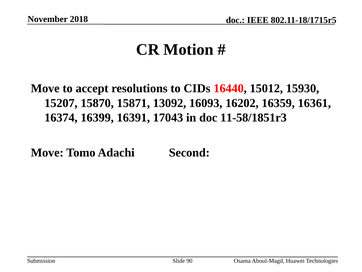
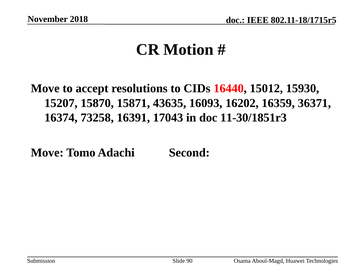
13092: 13092 -> 43635 (170, 103)
16361: 16361 -> 36371 (314, 103)
16399: 16399 -> 73258 (97, 117)
11-58/1851r3: 11-58/1851r3 -> 11-30/1851r3 (254, 117)
